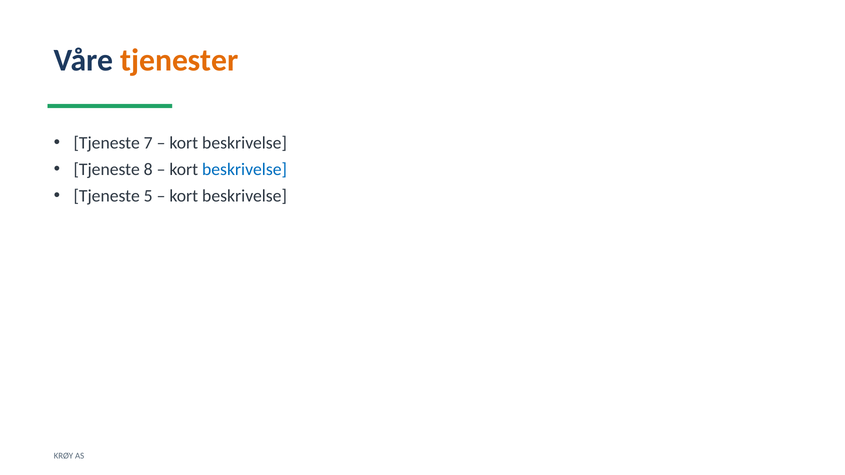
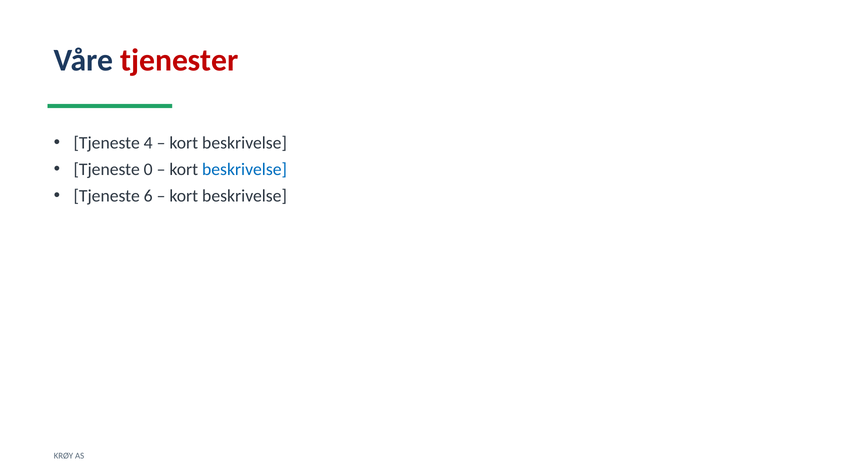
tjenester colour: orange -> red (179, 60)
7: 7 -> 4 (148, 143)
8: 8 -> 0 (148, 170)
5: 5 -> 6 (148, 196)
